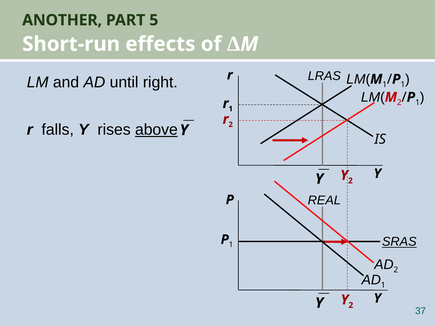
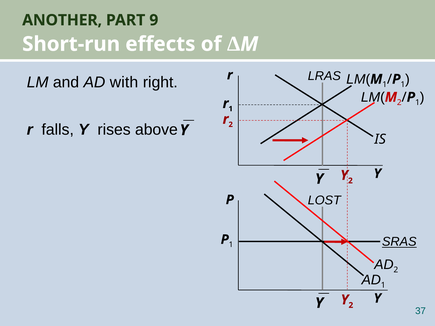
5: 5 -> 9 (154, 20)
until: until -> with (124, 82)
above underline: present -> none (156, 130)
REAL: REAL -> LOST (324, 200)
